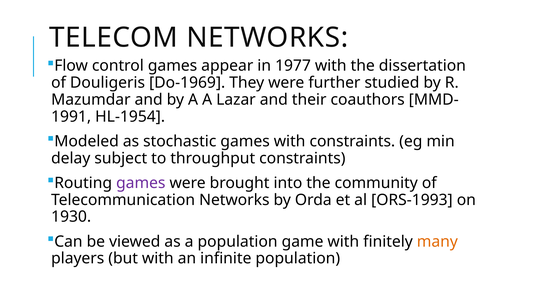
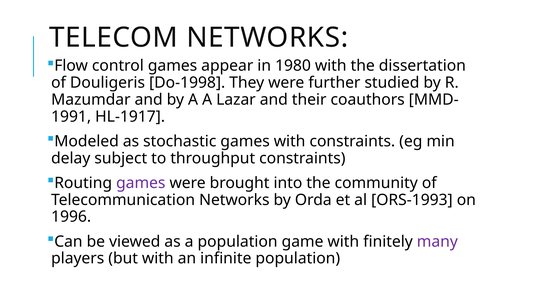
1977: 1977 -> 1980 (293, 66)
Do-1969: Do-1969 -> Do-1998 (187, 83)
HL-1954: HL-1954 -> HL-1917 (130, 117)
1930: 1930 -> 1996 (71, 217)
many colour: orange -> purple (437, 242)
